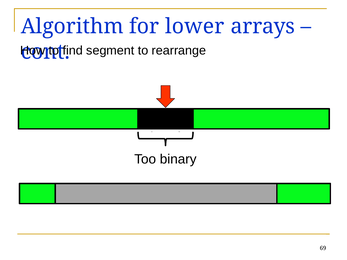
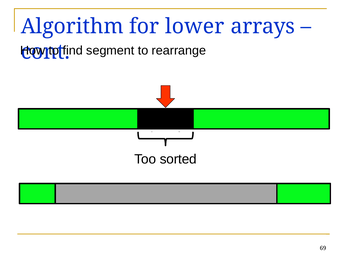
binary: binary -> sorted (178, 159)
